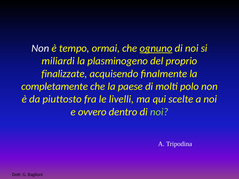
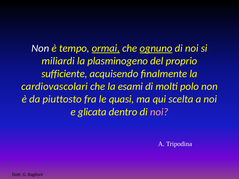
ormai underline: none -> present (106, 48)
finalizzate: finalizzate -> sufficiente (64, 74)
completamente: completamente -> cardiovascolari (54, 87)
paese: paese -> esami (130, 87)
livelli: livelli -> quasi (121, 99)
scelte: scelte -> scelta (181, 99)
ovvero: ovvero -> glicata (92, 112)
noi colour: light green -> pink (159, 112)
